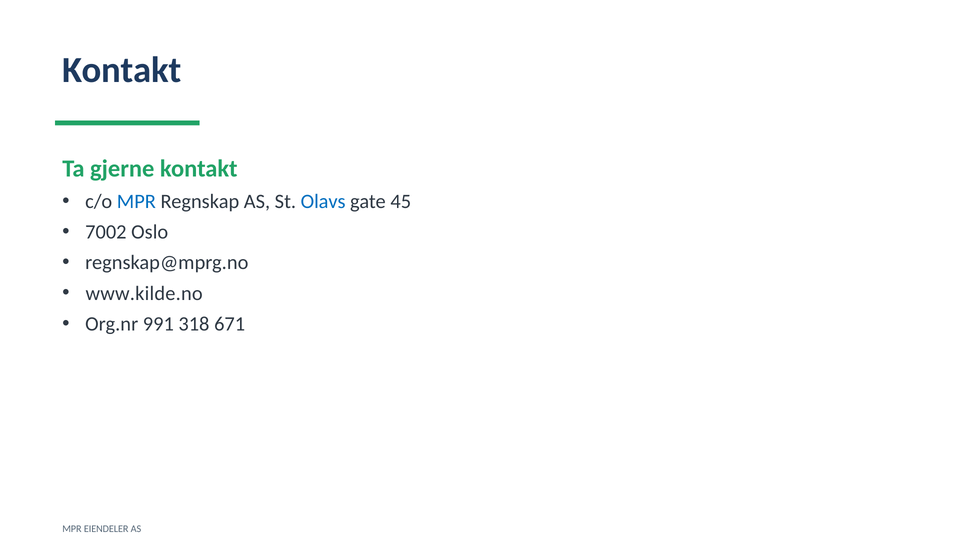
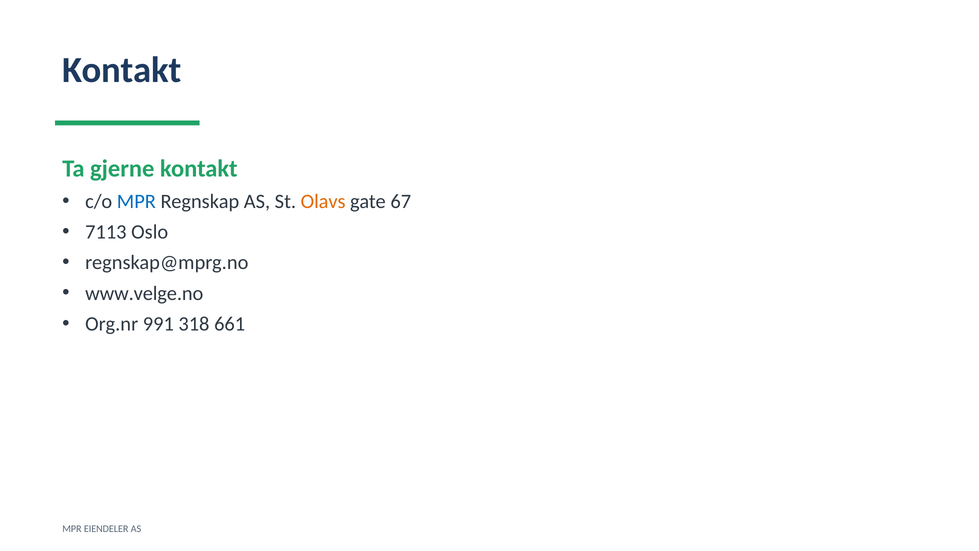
Olavs colour: blue -> orange (323, 201)
45: 45 -> 67 (401, 201)
7002: 7002 -> 7113 (106, 232)
www.kilde.no: www.kilde.no -> www.velge.no (144, 293)
671: 671 -> 661 (230, 324)
